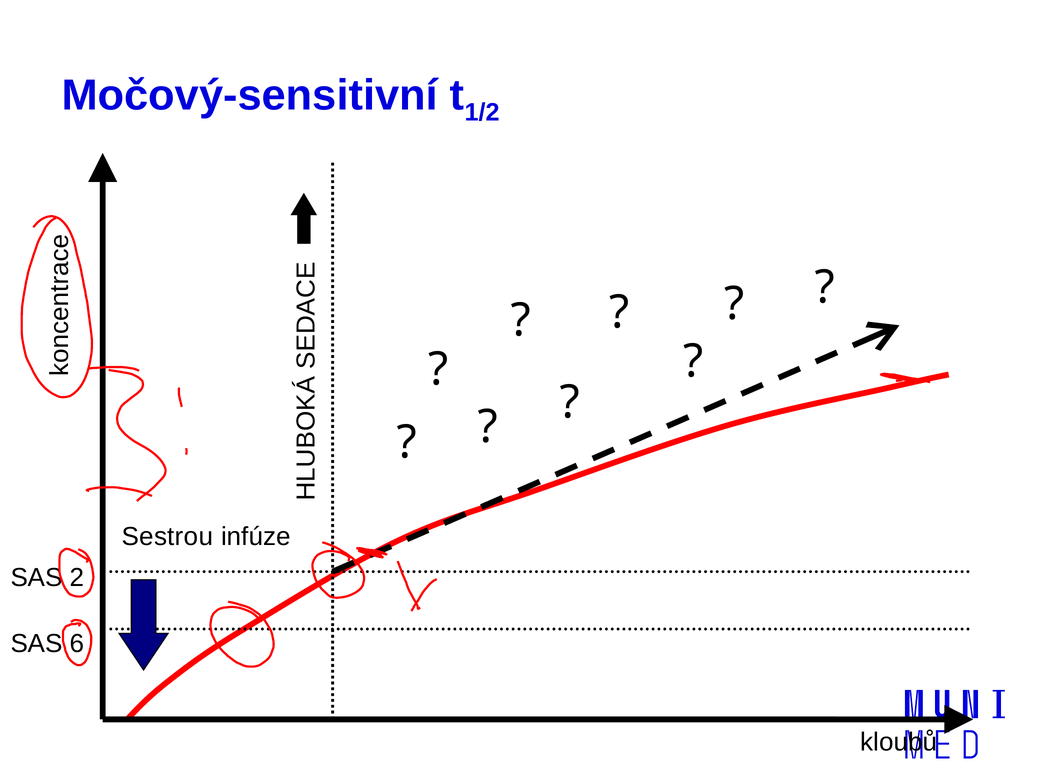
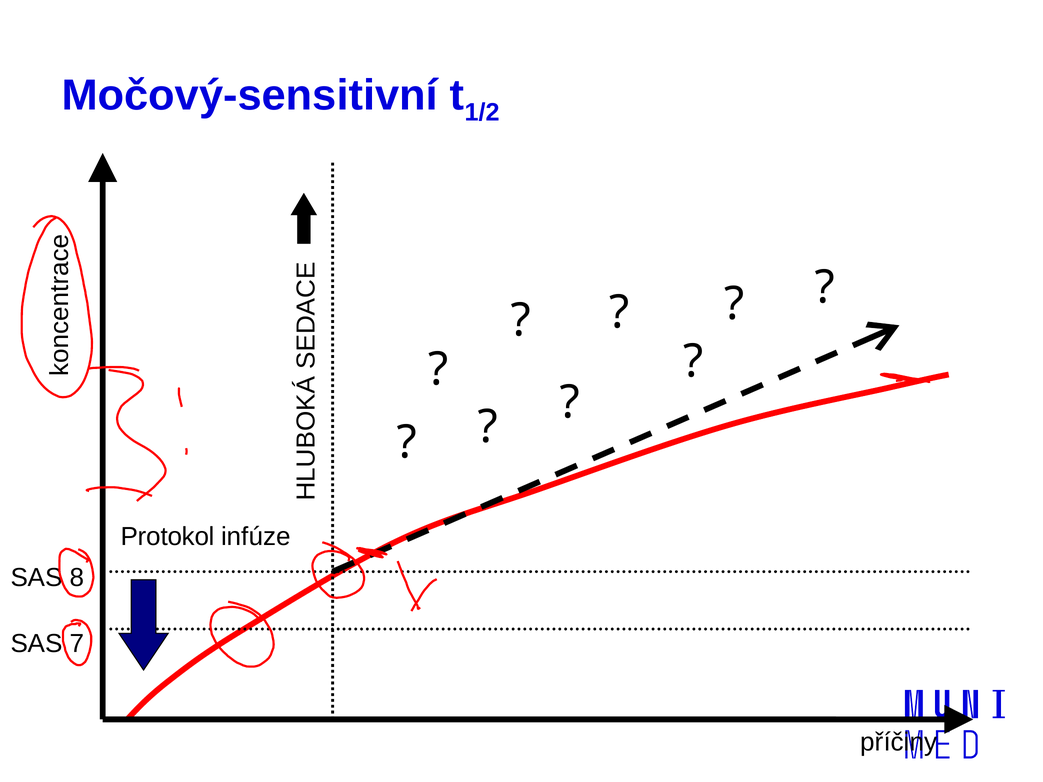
Sestrou: Sestrou -> Protokol (168, 537)
2: 2 -> 8 (77, 578)
6: 6 -> 7 (77, 644)
kloubů: kloubů -> příčiny (899, 742)
